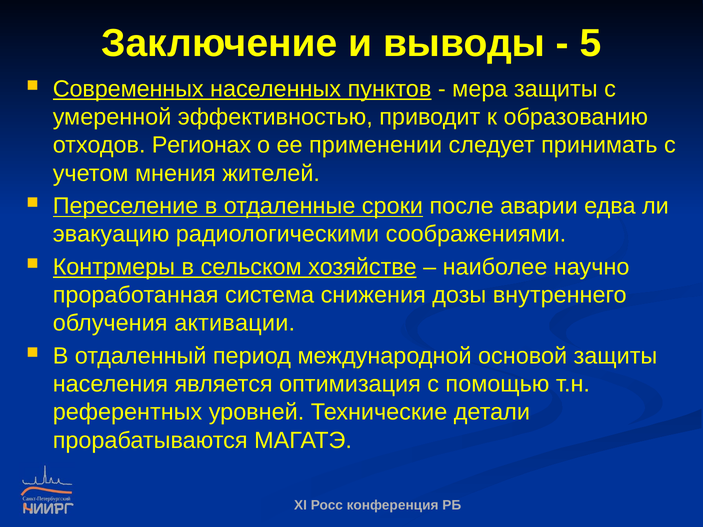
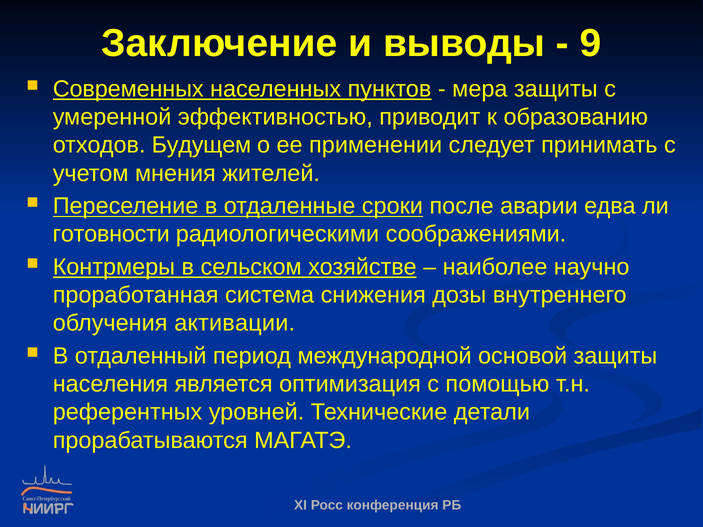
5: 5 -> 9 (591, 43)
Регионах: Регионах -> Будущем (201, 145)
эвакуацию: эвакуацию -> готовности (111, 234)
